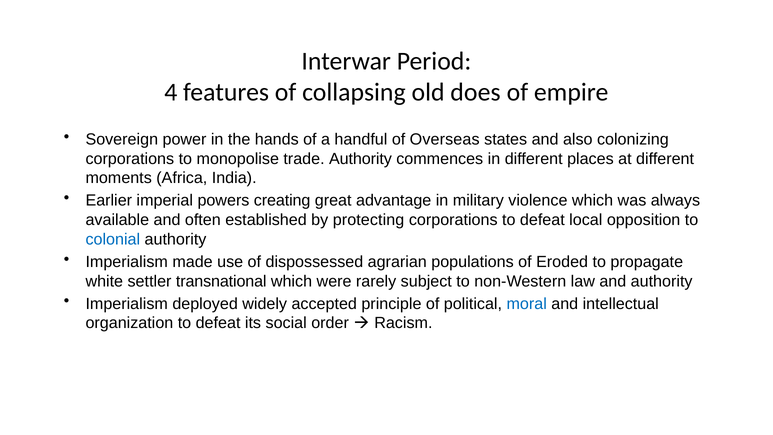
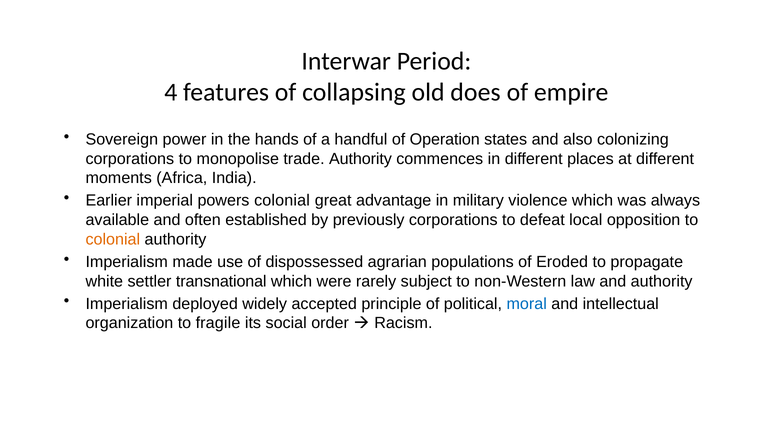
Overseas: Overseas -> Operation (445, 139)
powers creating: creating -> colonial (282, 201)
protecting: protecting -> previously (369, 220)
colonial colour: blue -> orange (113, 239)
organization to defeat: defeat -> fragile (218, 323)
